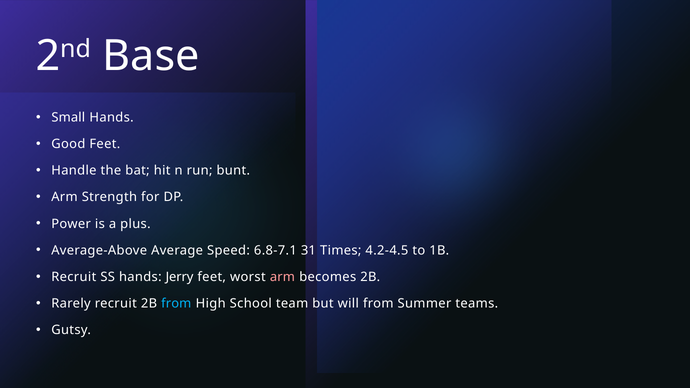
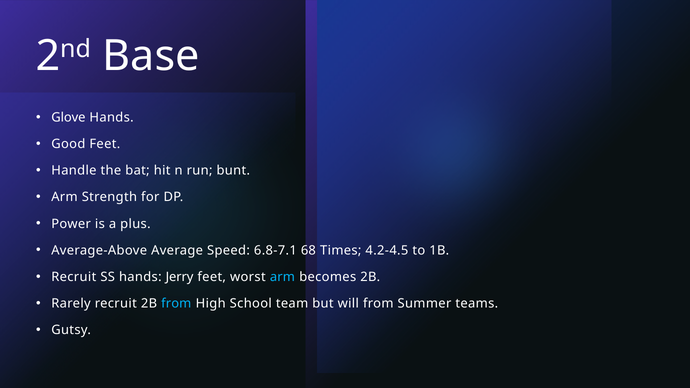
Small: Small -> Glove (68, 117)
31: 31 -> 68 (308, 250)
arm colour: pink -> light blue (282, 277)
